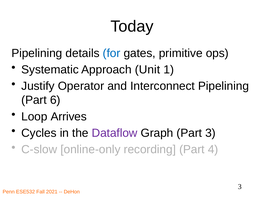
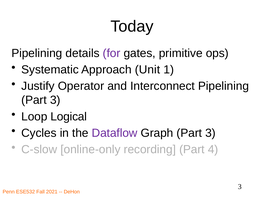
for colour: blue -> purple (112, 53)
6: 6 -> 3 (55, 100)
Arrives: Arrives -> Logical (69, 117)
